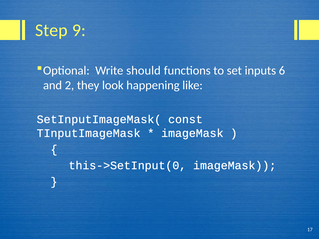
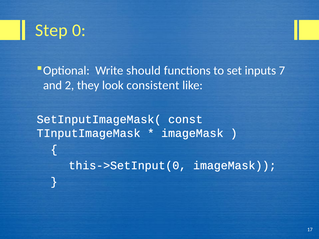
9: 9 -> 0 (79, 30)
6: 6 -> 7 (282, 71)
happening: happening -> consistent (153, 85)
